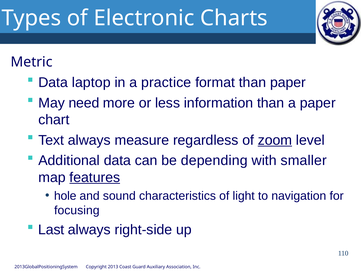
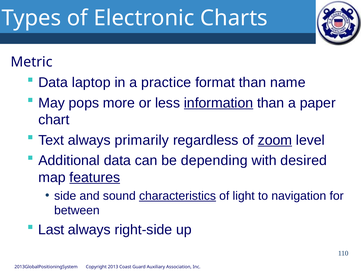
than paper: paper -> name (288, 82)
need: need -> pops (84, 103)
information underline: none -> present (219, 103)
measure: measure -> primarily (142, 140)
smaller: smaller -> desired (304, 160)
hole: hole -> side (65, 196)
characteristics underline: none -> present (177, 196)
focusing: focusing -> between (77, 210)
